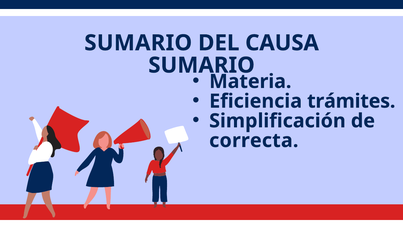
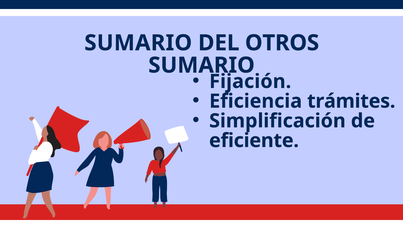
CAUSA: CAUSA -> OTROS (282, 43)
Materia: Materia -> Fijación (250, 81)
correcta: correcta -> eficiente (254, 140)
